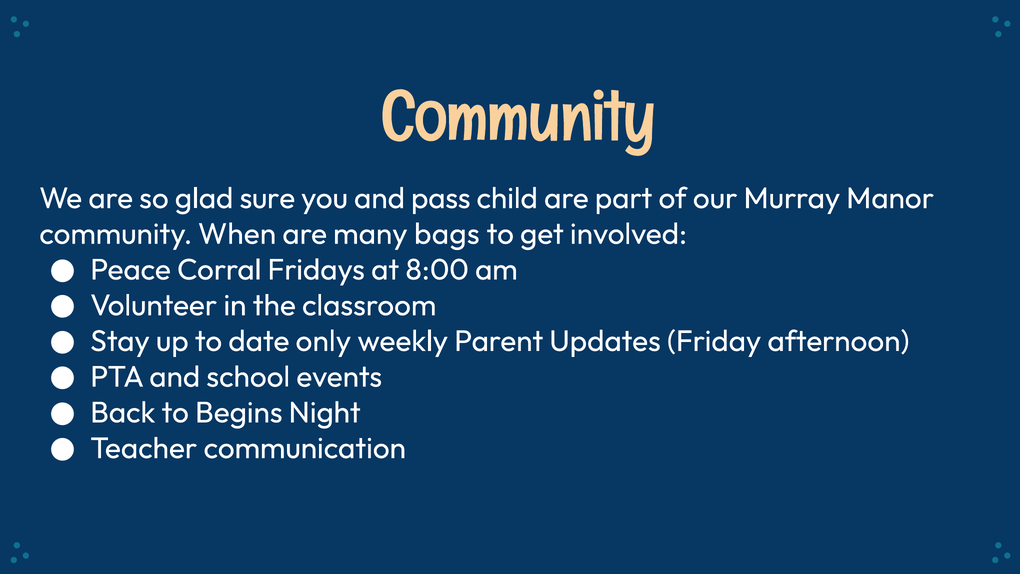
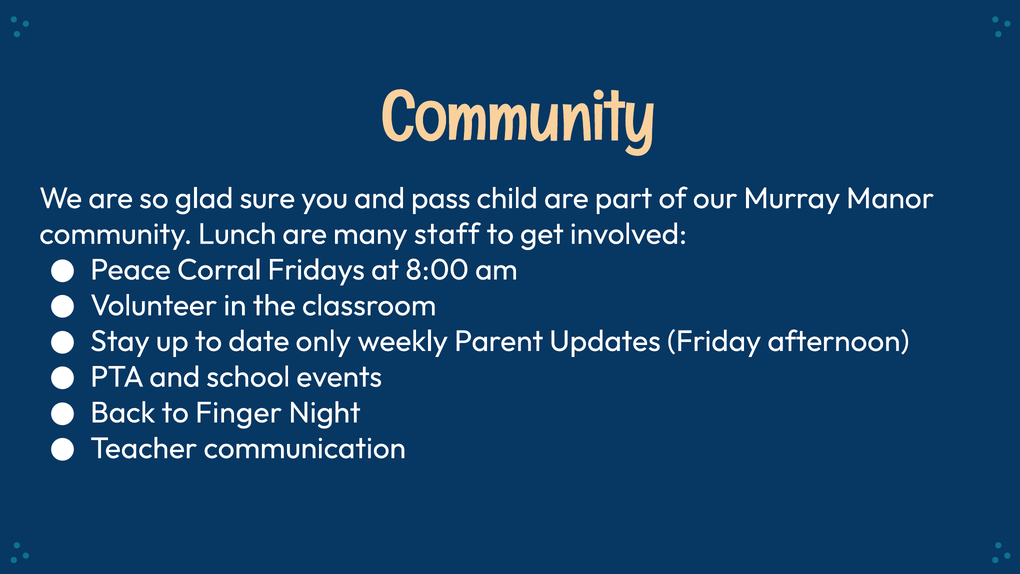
When: When -> Lunch (237, 234)
bags: bags -> staff (447, 234)
Begins: Begins -> Finger (239, 412)
